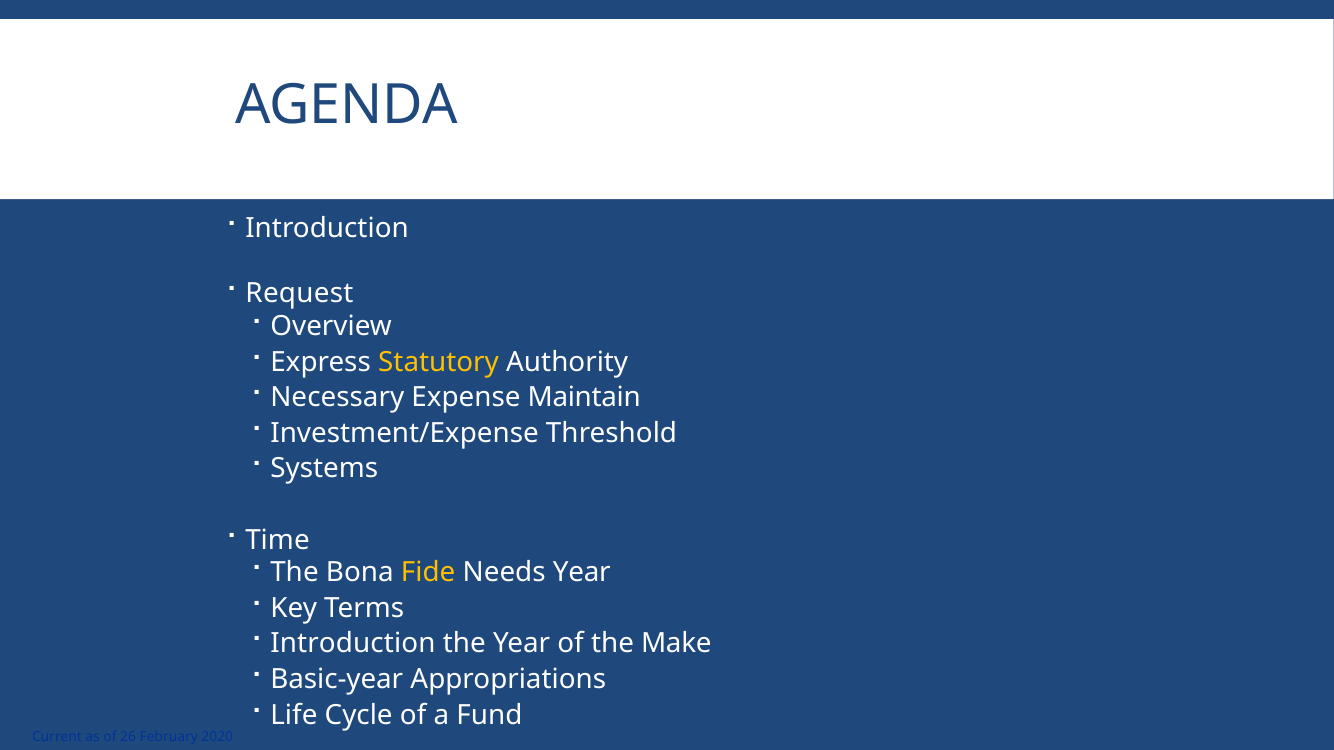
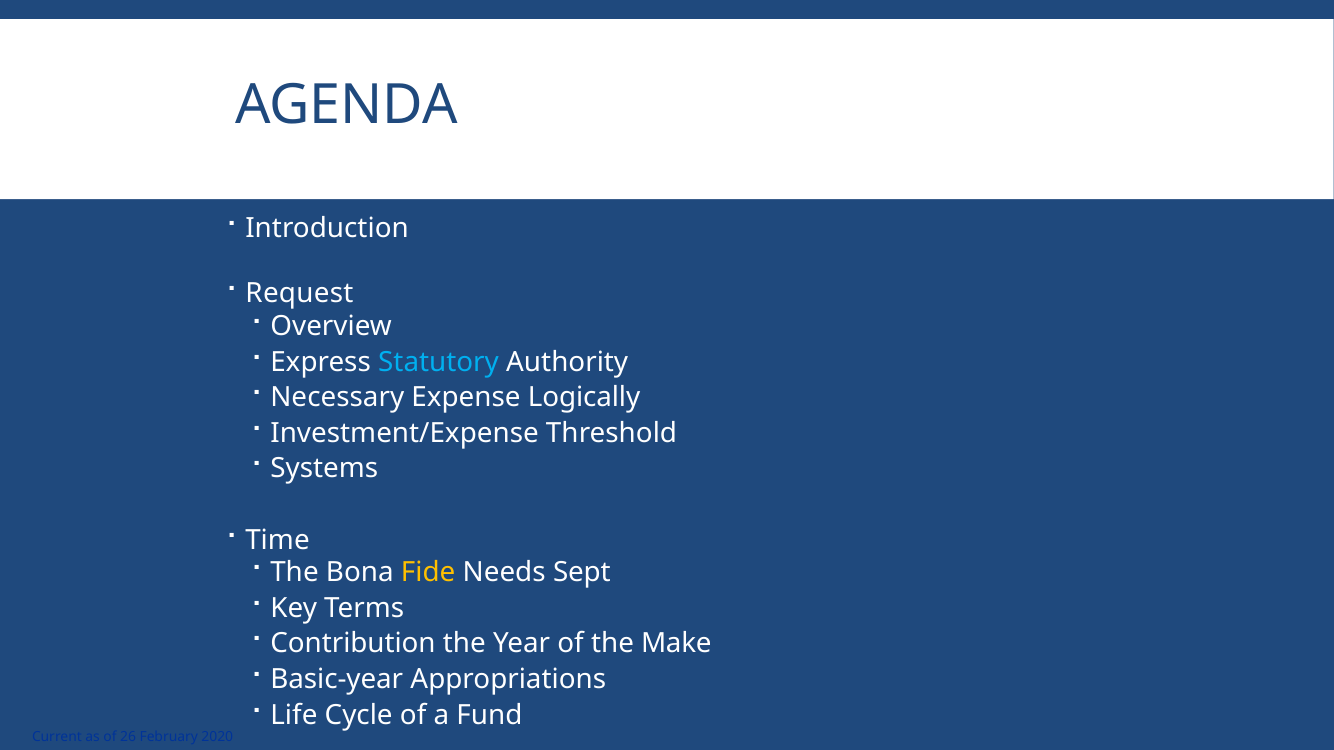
Statutory colour: yellow -> light blue (439, 362)
Maintain: Maintain -> Logically (584, 398)
Needs Year: Year -> Sept (582, 573)
Introduction: Introduction -> Contribution (353, 644)
